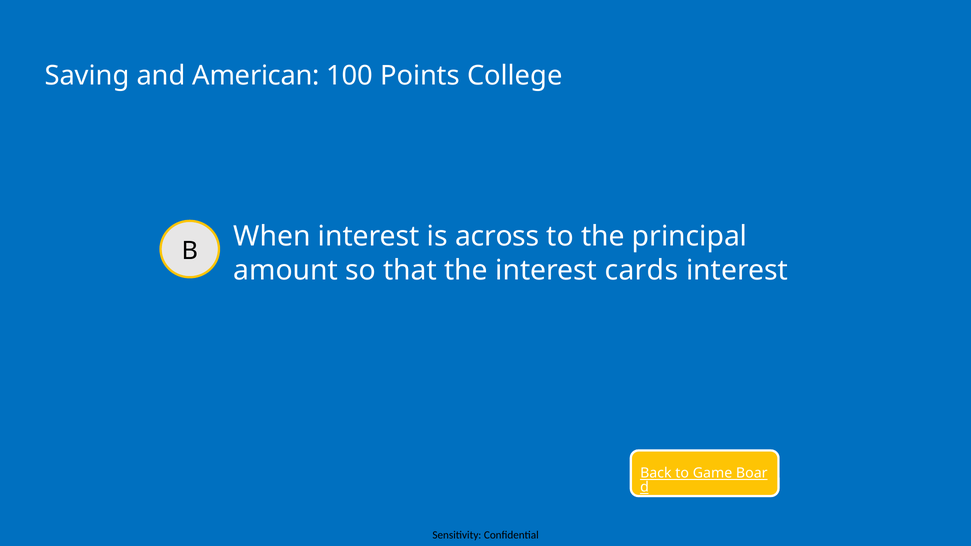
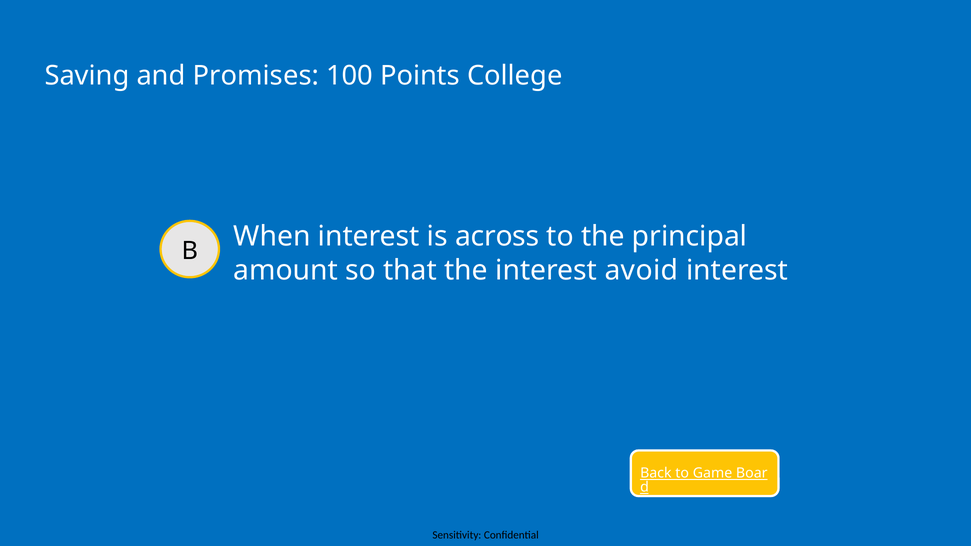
American: American -> Promises (256, 76)
cards: cards -> avoid (641, 271)
